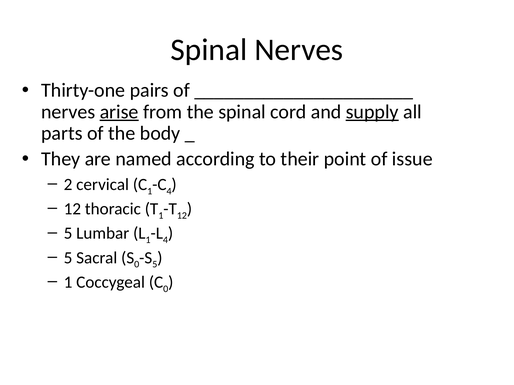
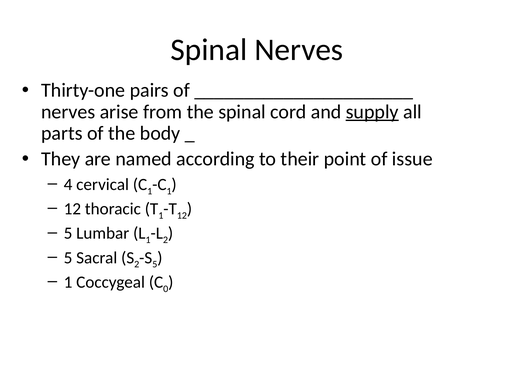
arise underline: present -> none (119, 112)
2: 2 -> 4 (68, 185)
4: 4 -> 1 (169, 191)
4: 4 -> 2 (165, 240)
0: 0 -> 2 (137, 265)
